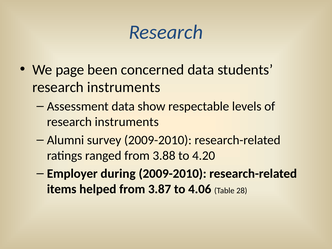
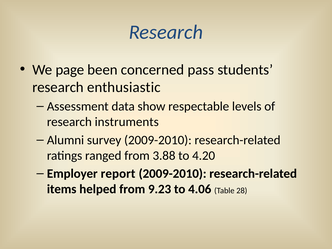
concerned data: data -> pass (201, 70)
instruments: instruments -> enthusiastic (124, 87)
during: during -> report (118, 174)
3.87: 3.87 -> 9.23 (160, 189)
